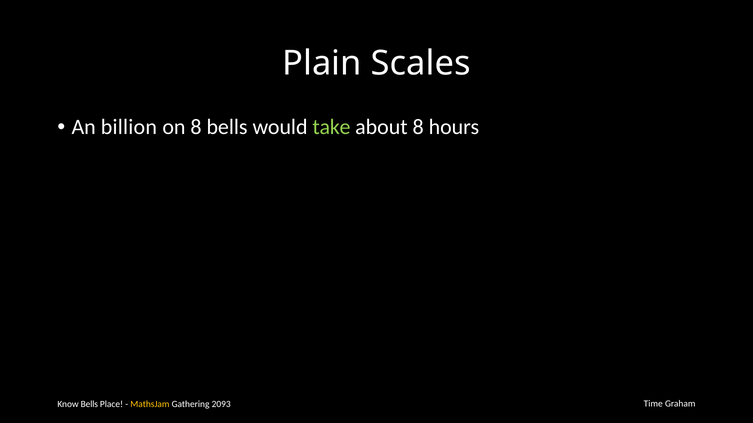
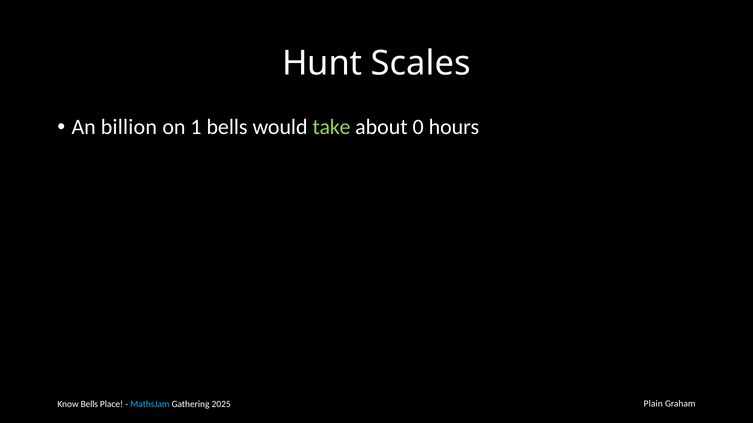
Plain: Plain -> Hunt (322, 63)
on 8: 8 -> 1 (196, 127)
about 8: 8 -> 0 (418, 127)
Time: Time -> Plain (653, 404)
MathsJam colour: yellow -> light blue (150, 404)
2093: 2093 -> 2025 (221, 404)
